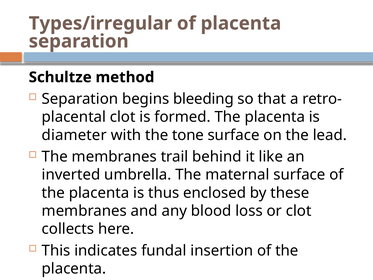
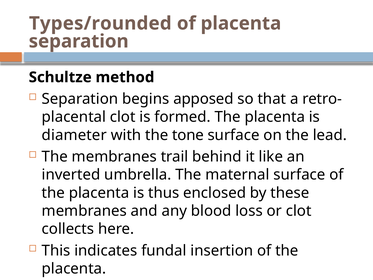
Types/irregular: Types/irregular -> Types/rounded (100, 23)
bleeding: bleeding -> apposed (203, 99)
